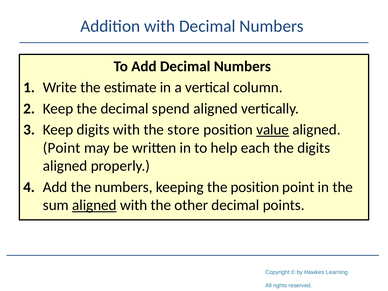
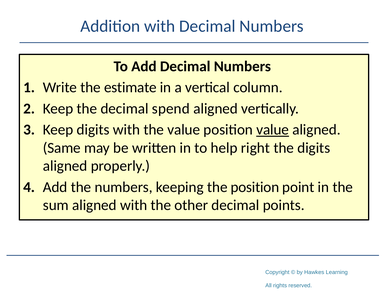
the store: store -> value (184, 130)
Point: Point -> Same (62, 148)
each: each -> right (255, 148)
aligned underline: present -> none (94, 205)
